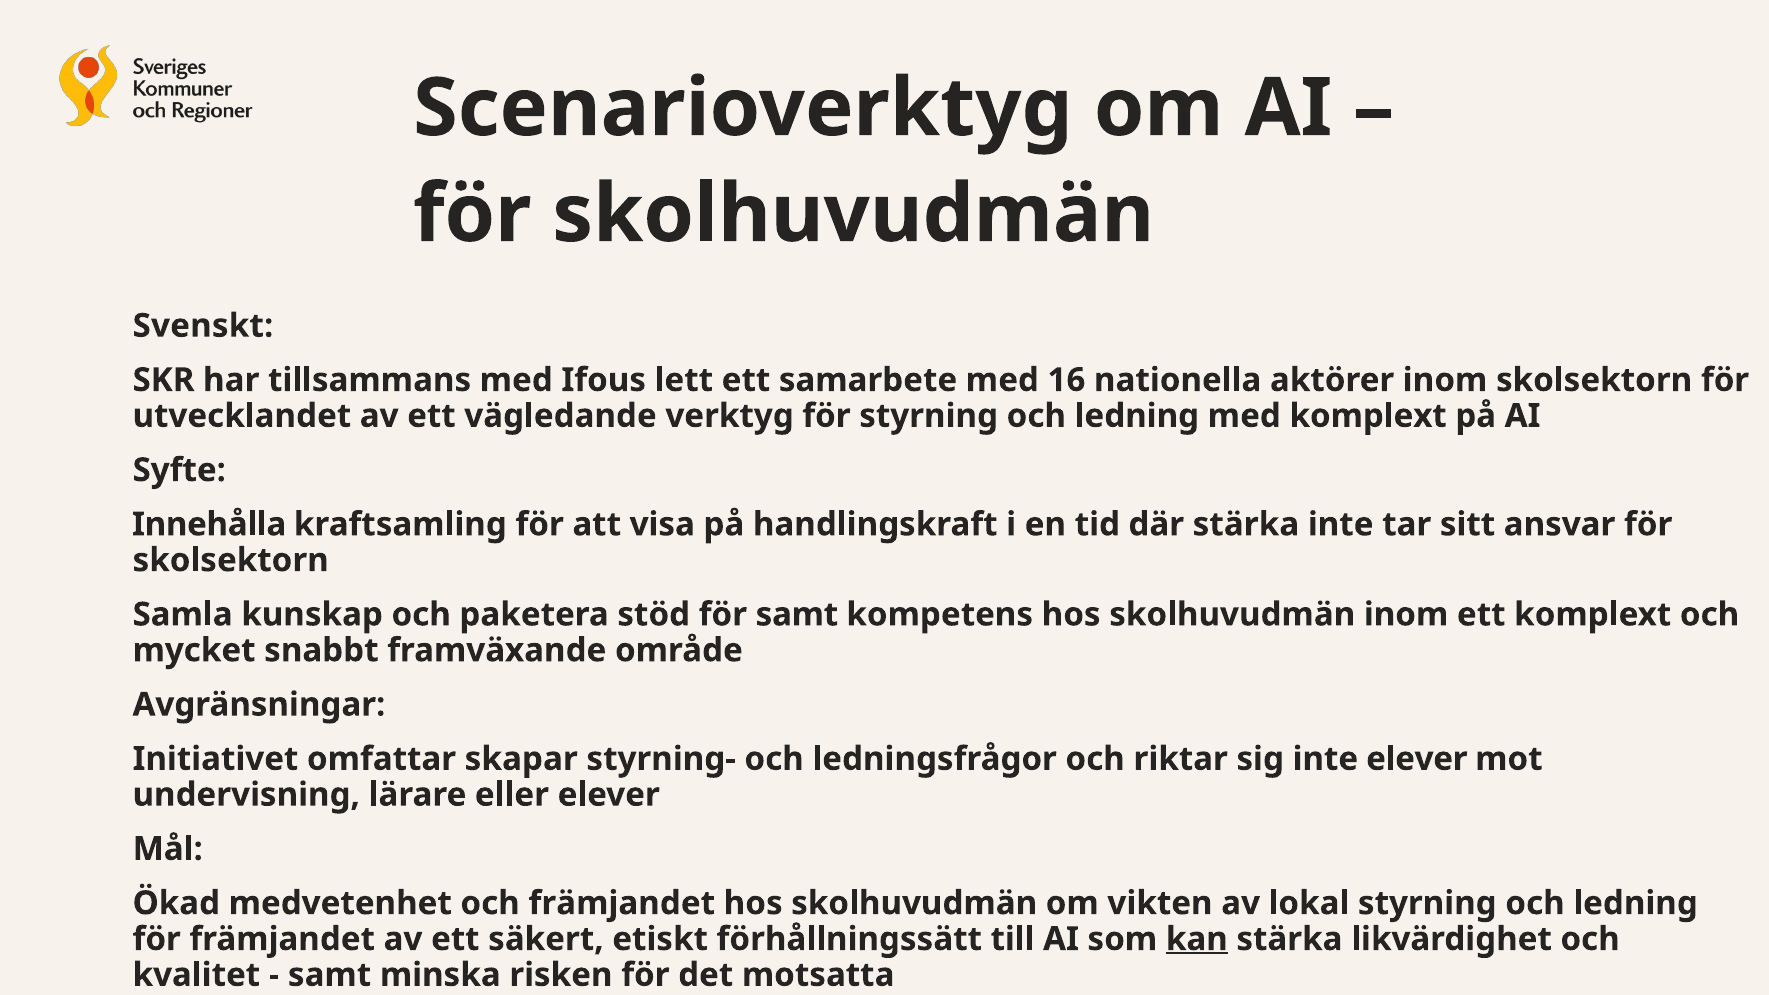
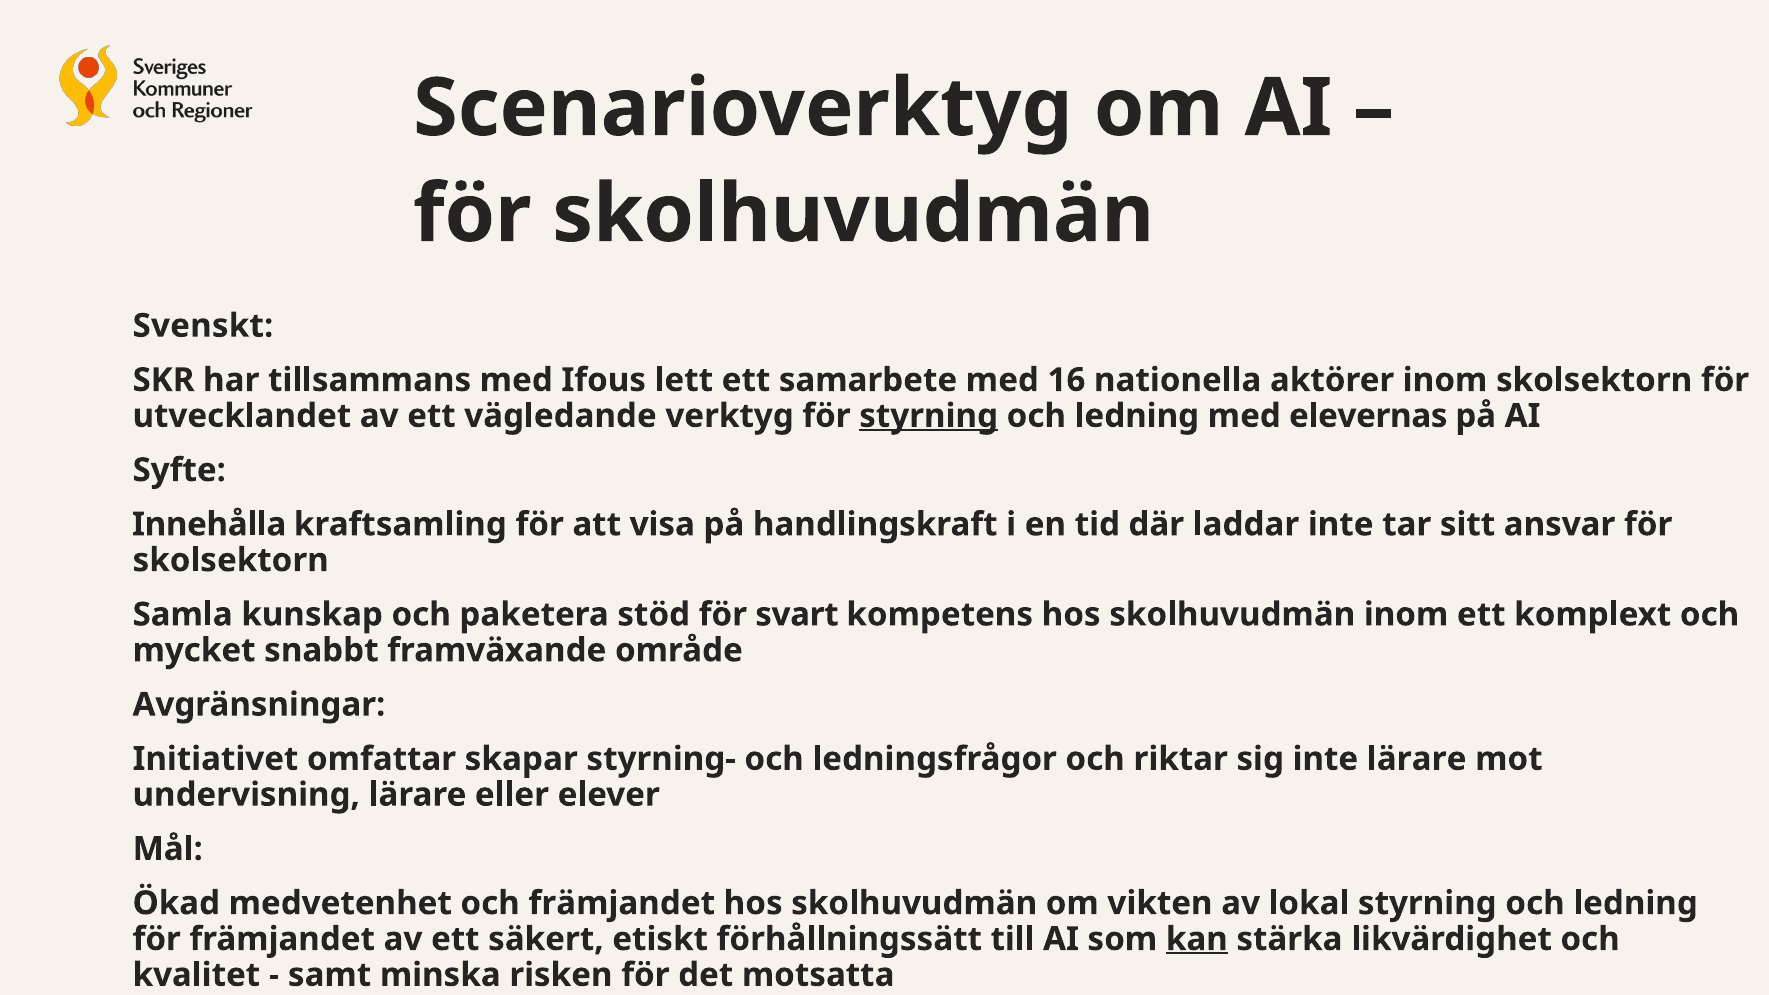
styrning underline: none -> present (929, 416)
med komplext: komplext -> elevernas (1368, 416)
där stärka: stärka -> laddar (1246, 524)
för samt: samt -> svart (797, 615)
inte elever: elever -> lärare (1417, 759)
